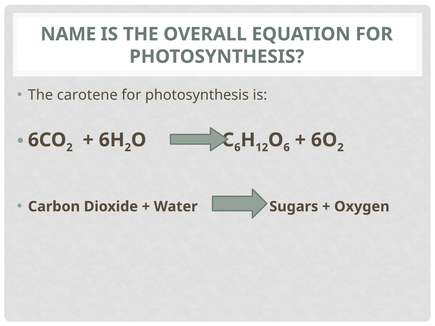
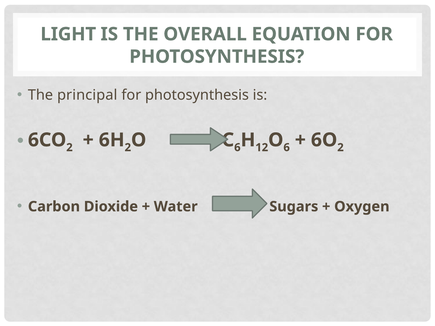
NAME: NAME -> LIGHT (68, 34)
carotene: carotene -> principal (87, 95)
